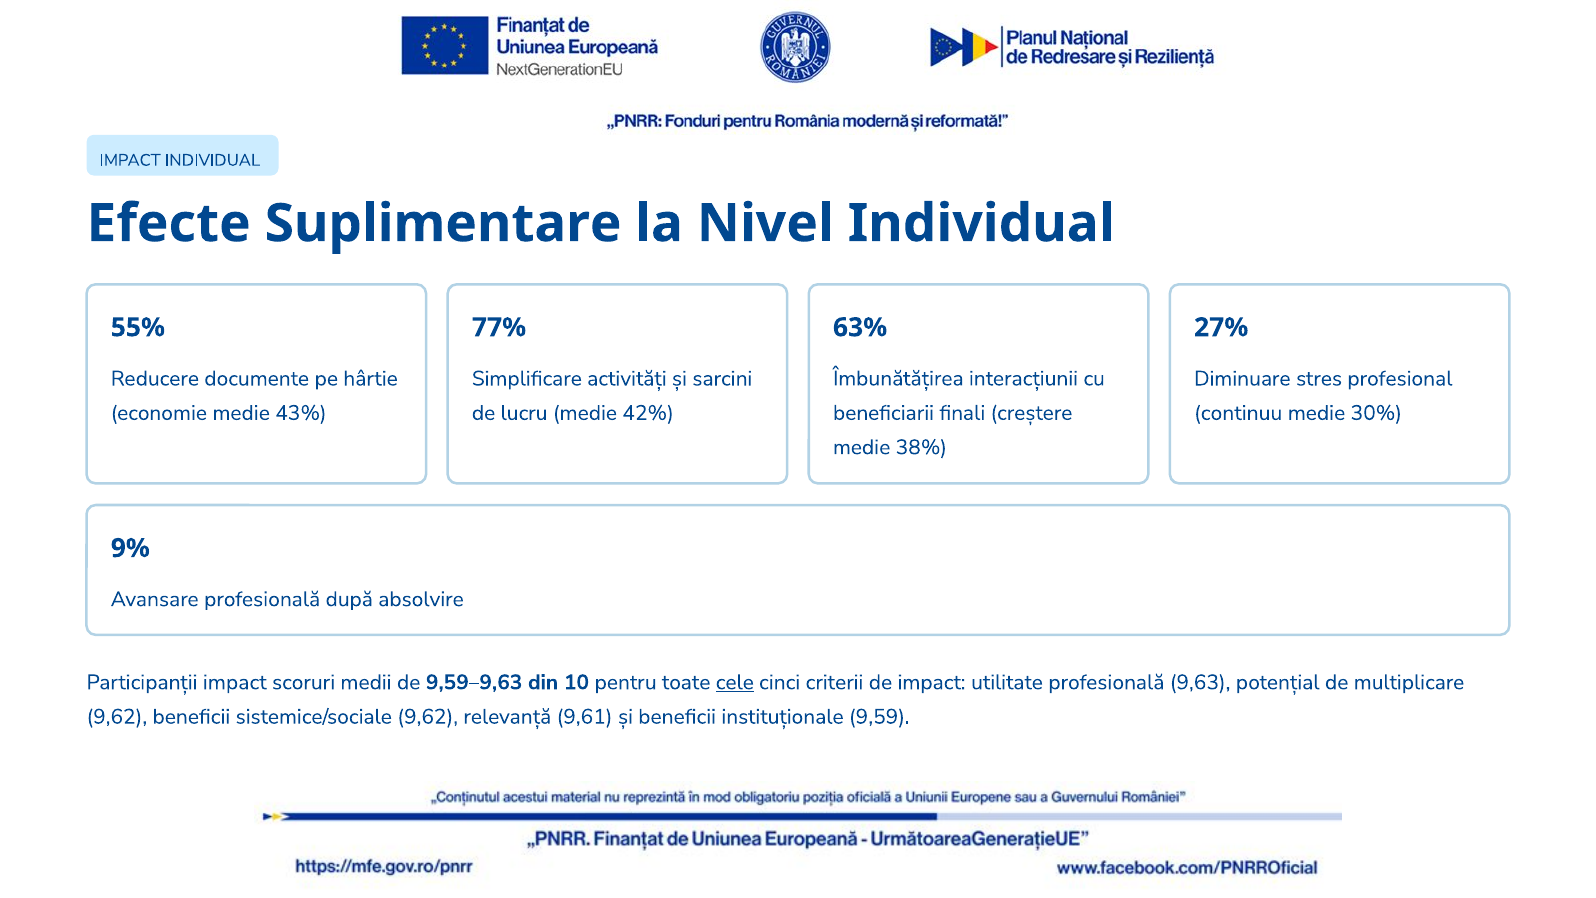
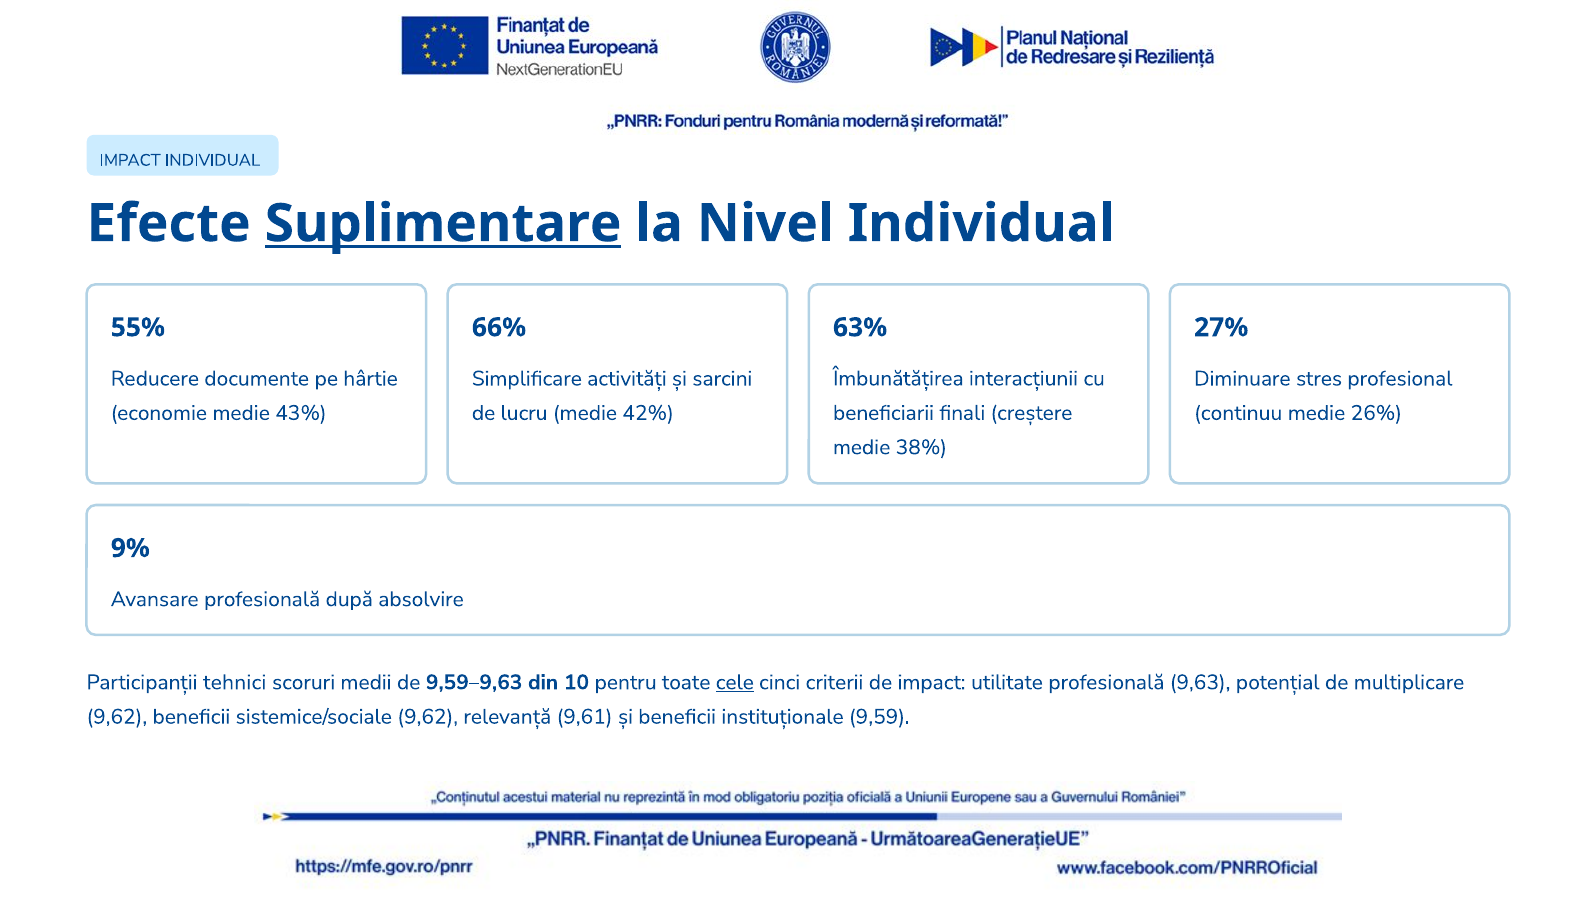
Suplimentare underline: none -> present (443, 224)
77%: 77% -> 66% (499, 327)
30%: 30% -> 26% (1376, 413)
Participanții impact: impact -> tehnici (235, 682)
